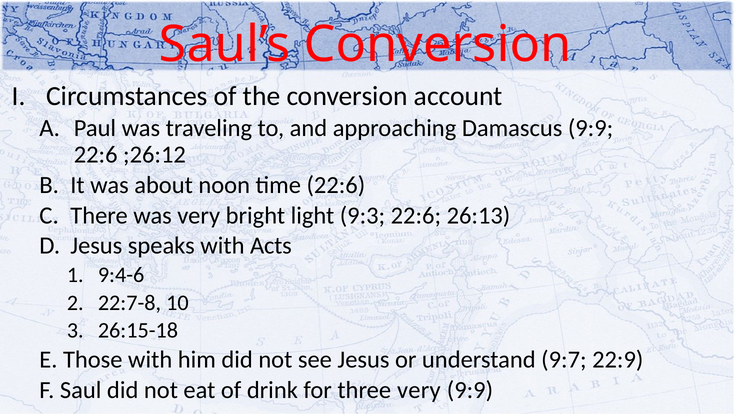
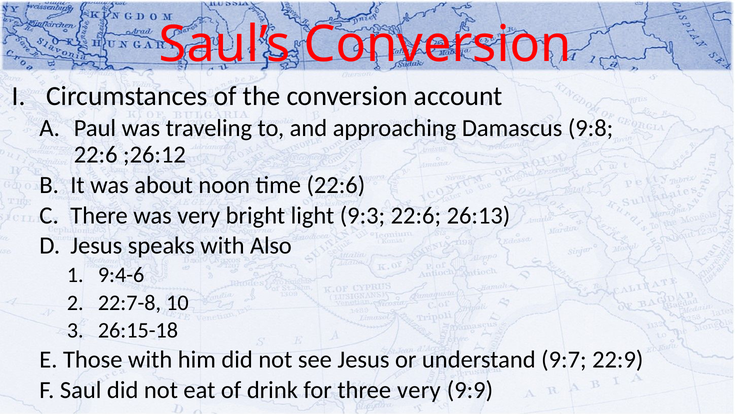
Damascus 9:9: 9:9 -> 9:8 (591, 128)
Acts: Acts -> Also (271, 245)
